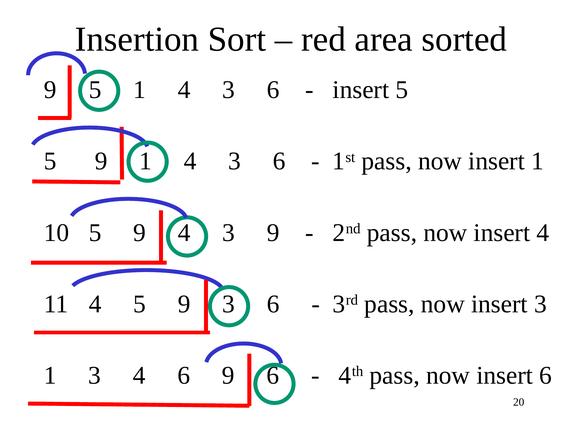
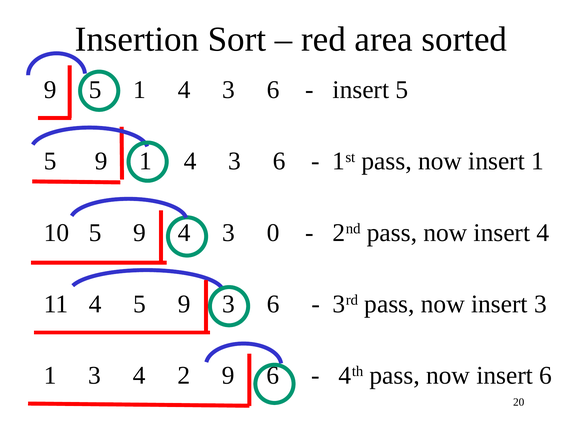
3 9: 9 -> 0 (273, 232)
4 6: 6 -> 2 (184, 375)
